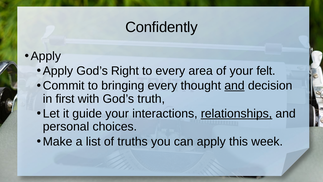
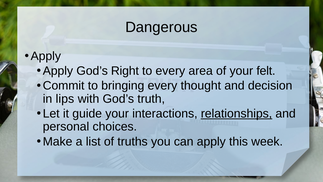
Confidently: Confidently -> Dangerous (161, 27)
and underline: present -> none (234, 86)
first: first -> lips (65, 99)
